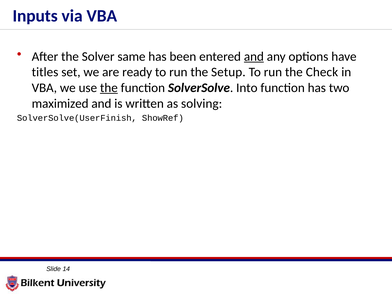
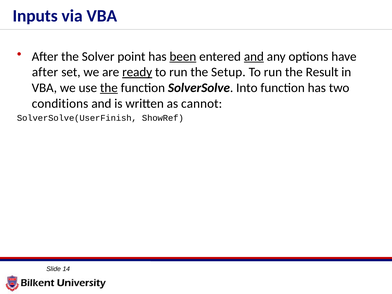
same: same -> point (131, 56)
been underline: none -> present (183, 56)
titles: titles -> after (45, 72)
ready underline: none -> present (137, 72)
Check: Check -> Result (322, 72)
maximized: maximized -> conditions (60, 103)
solving: solving -> cannot (202, 103)
